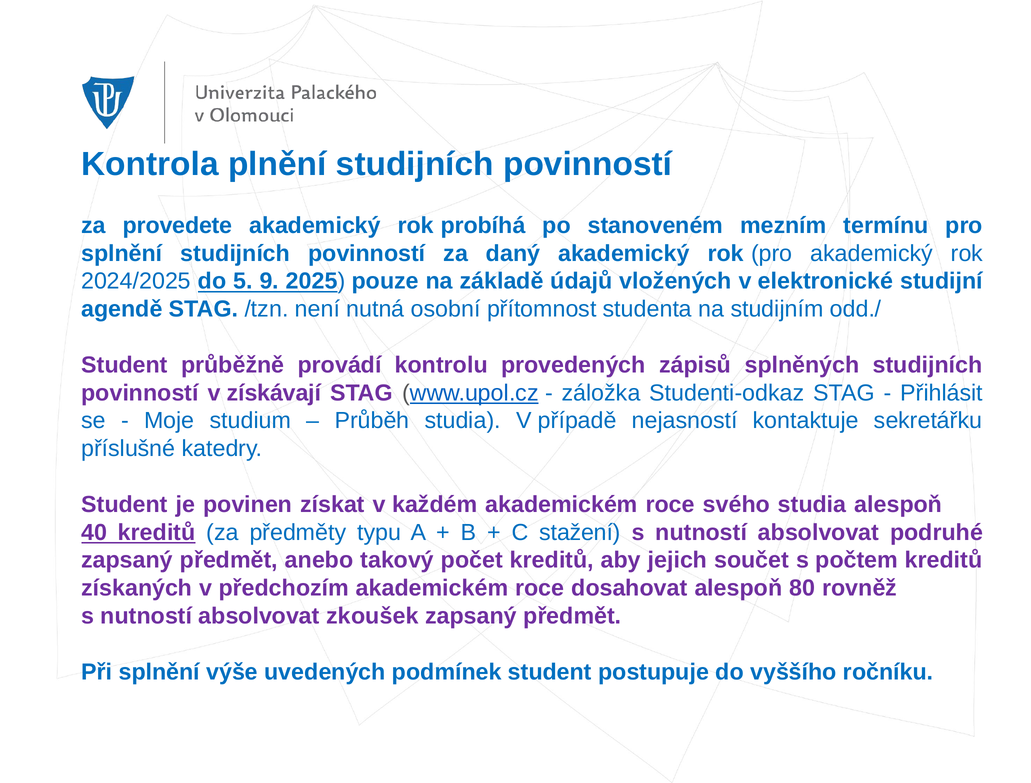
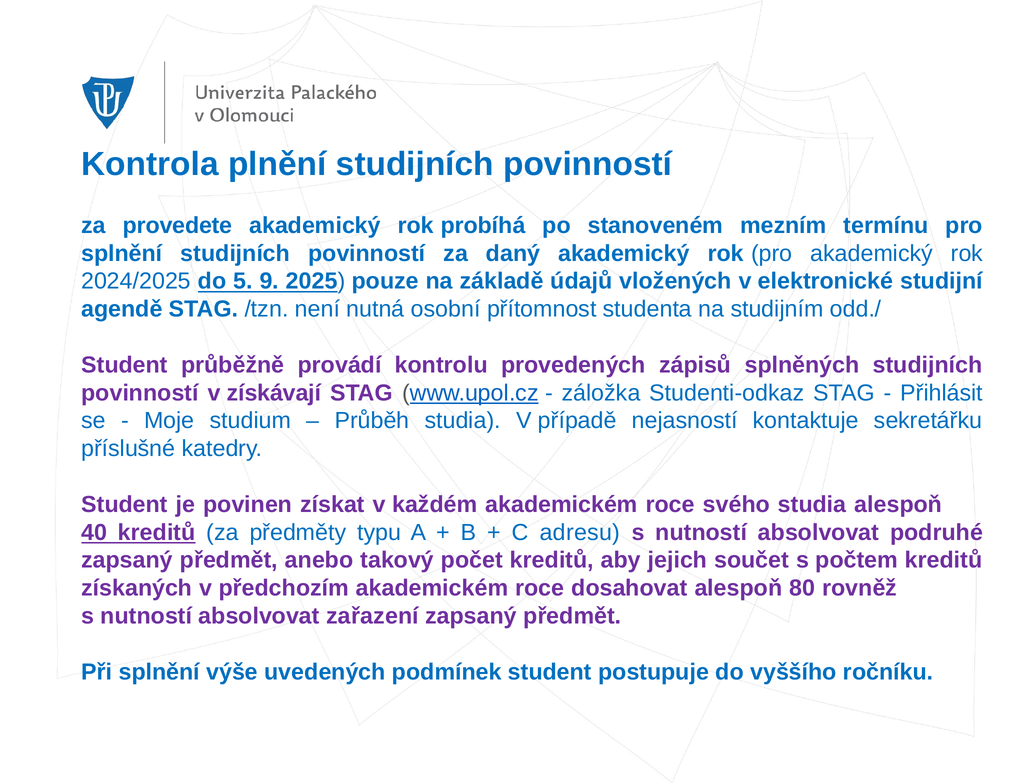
stažení: stažení -> adresu (580, 533)
zkoušek: zkoušek -> zařazení (373, 617)
